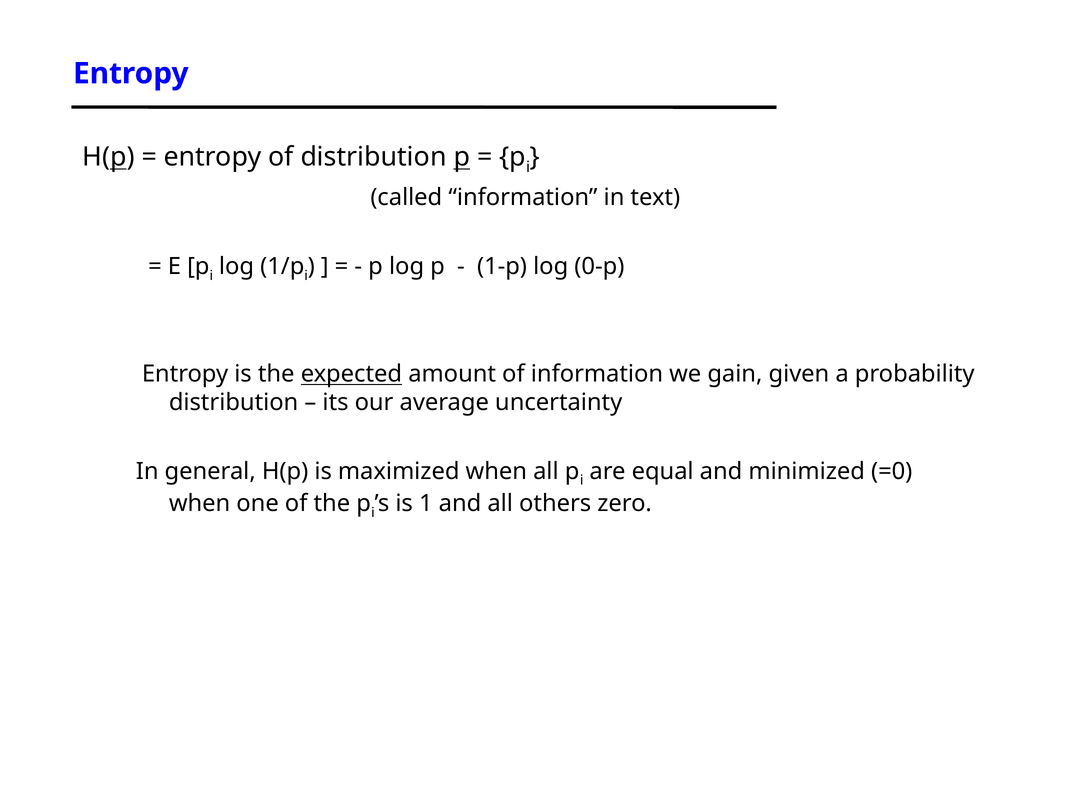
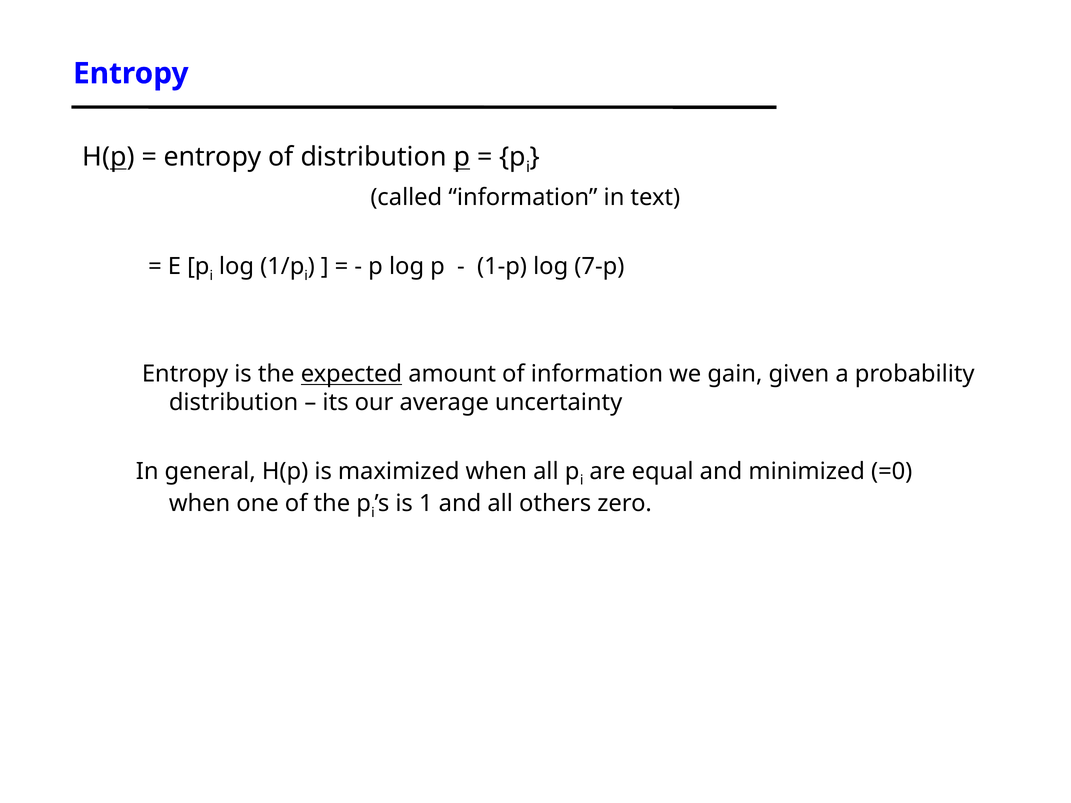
0-p: 0-p -> 7-p (599, 266)
